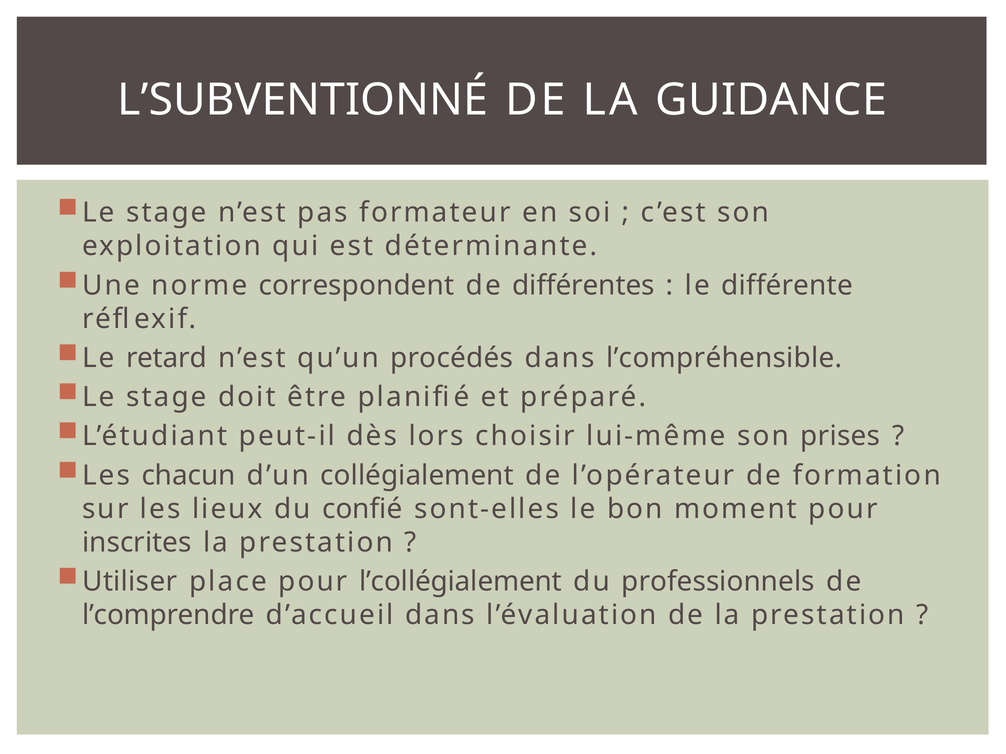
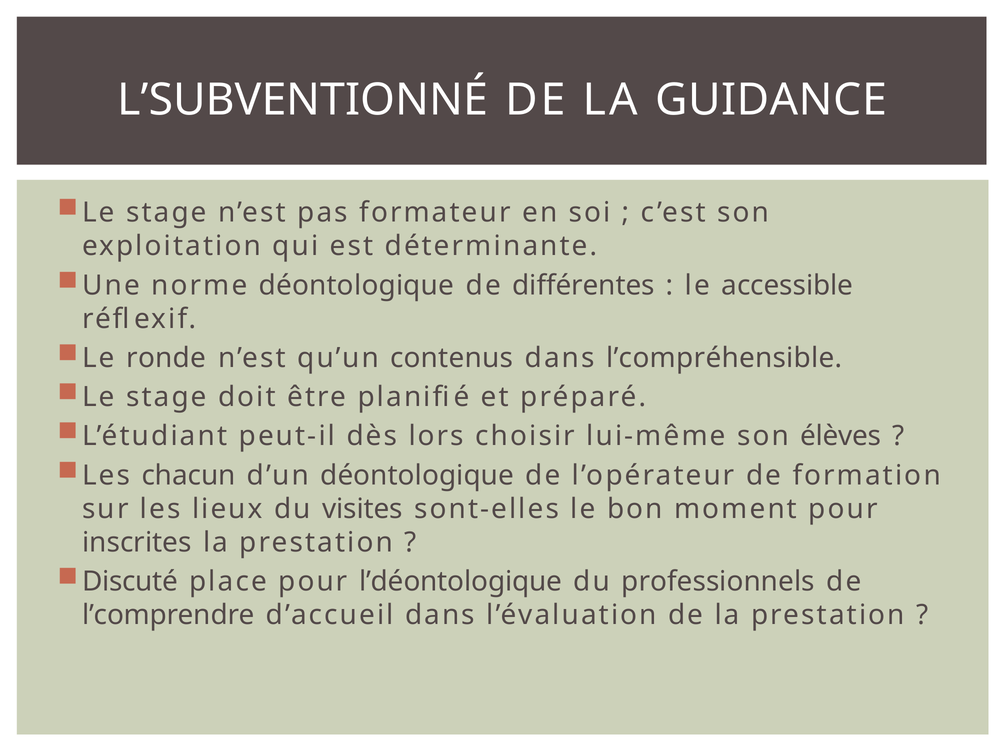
norme correspondent: correspondent -> déontologique (356, 286)
différente: différente -> accessible (787, 286)
retard: retard -> ronde (166, 358)
procédés: procédés -> contenus (452, 358)
prises: prises -> élèves (841, 437)
d’un collégialement: collégialement -> déontologique (417, 476)
confié: confié -> visites (362, 509)
Utiliser: Utiliser -> Discuté (130, 582)
l’collégialement: l’collégialement -> l’déontologique (461, 582)
